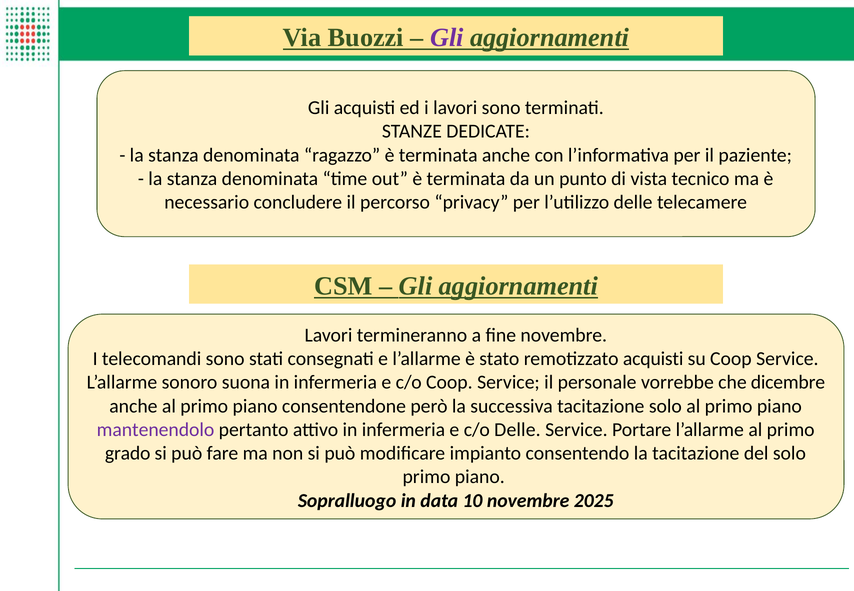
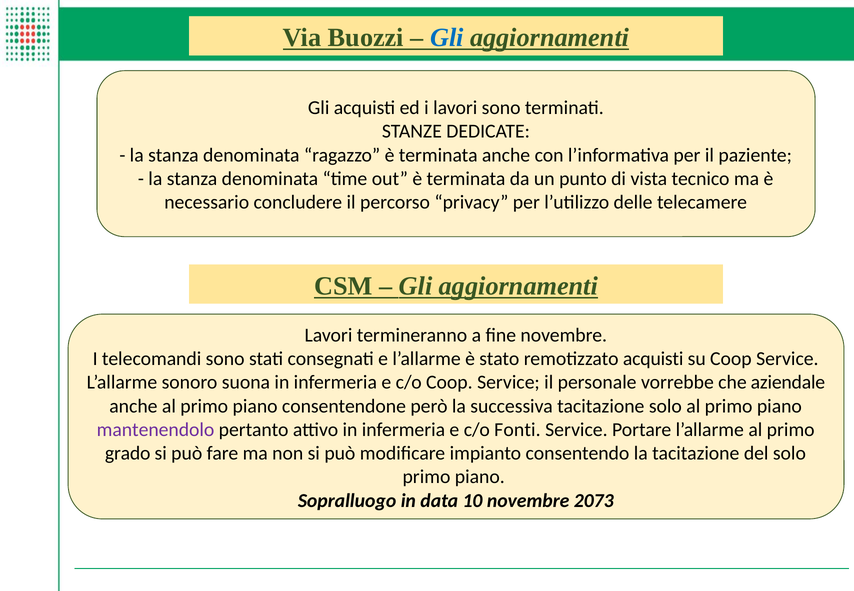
Gli colour: purple -> blue (447, 38)
dicembre: dicembre -> aziendale (788, 383)
c/o Delle: Delle -> Fonti (517, 430)
2025: 2025 -> 2073 (594, 501)
